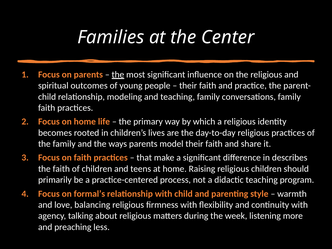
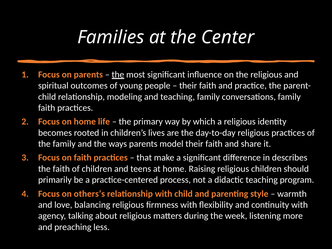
formal’s: formal’s -> others’s (89, 194)
